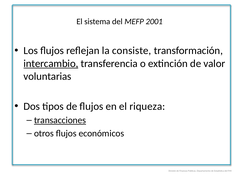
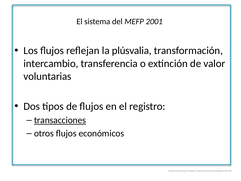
consiste: consiste -> plúsvalia (132, 51)
intercambio underline: present -> none (51, 63)
riqueza: riqueza -> registro (147, 106)
